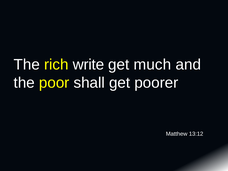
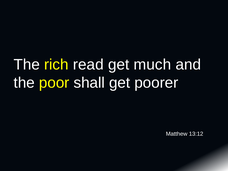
write: write -> read (88, 64)
